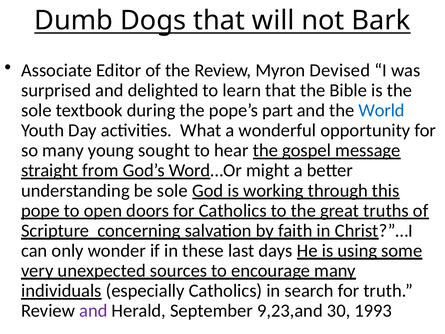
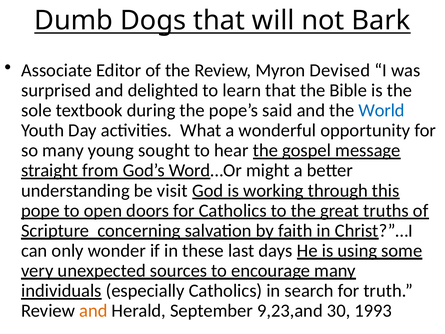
part: part -> said (277, 110)
be sole: sole -> visit (172, 190)
and colour: purple -> orange (93, 311)
